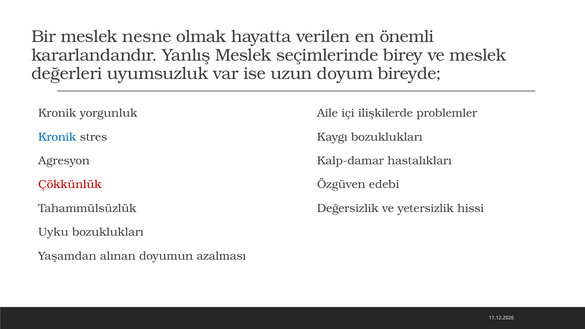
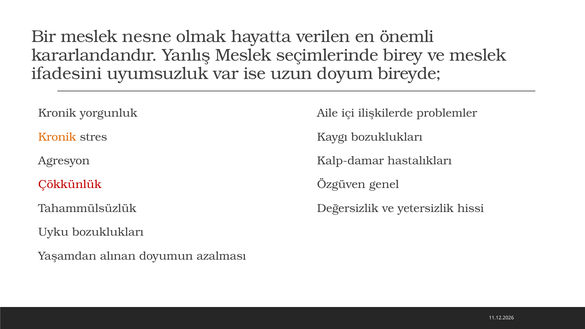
değerleri: değerleri -> ifadesini (67, 73)
Kronik colour: blue -> orange (57, 137)
edebi: edebi -> genel (384, 184)
